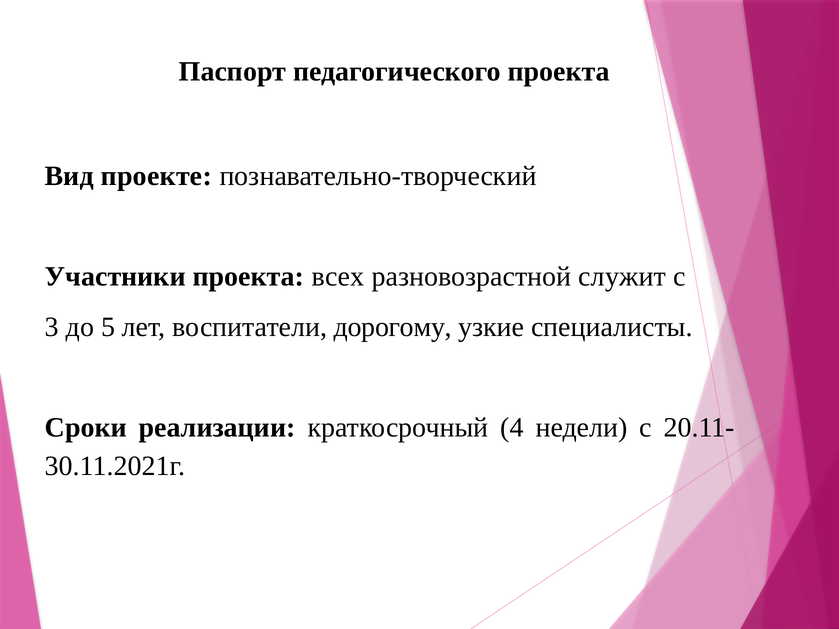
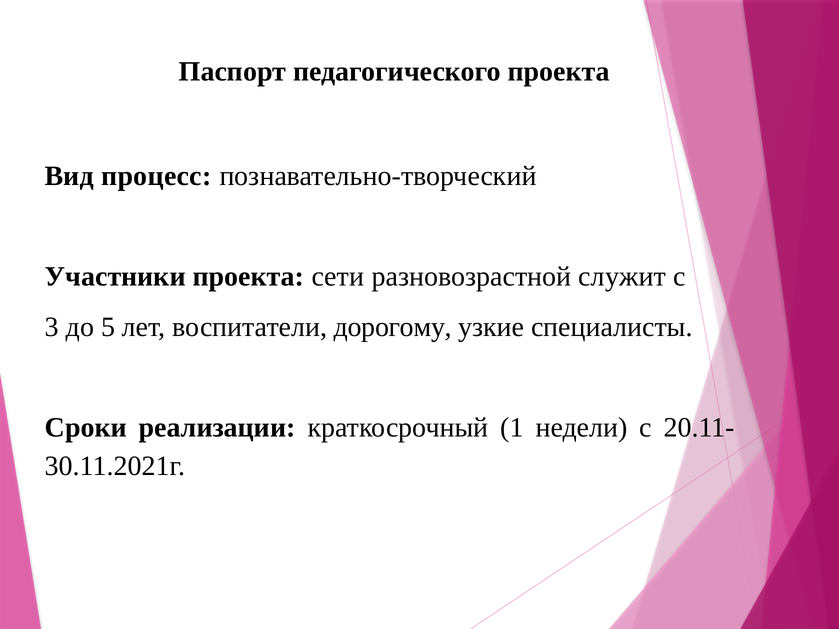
проекте: проекте -> процесс (156, 176)
всех: всех -> сети (338, 277)
4: 4 -> 1 (512, 428)
